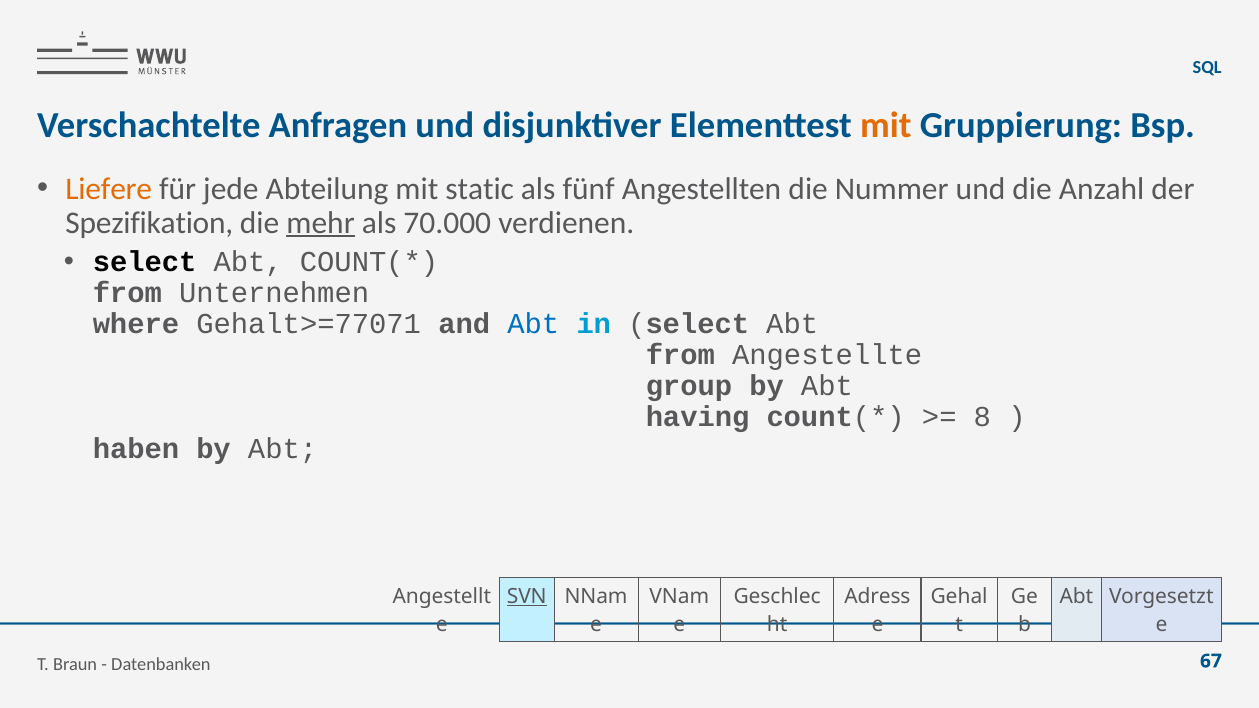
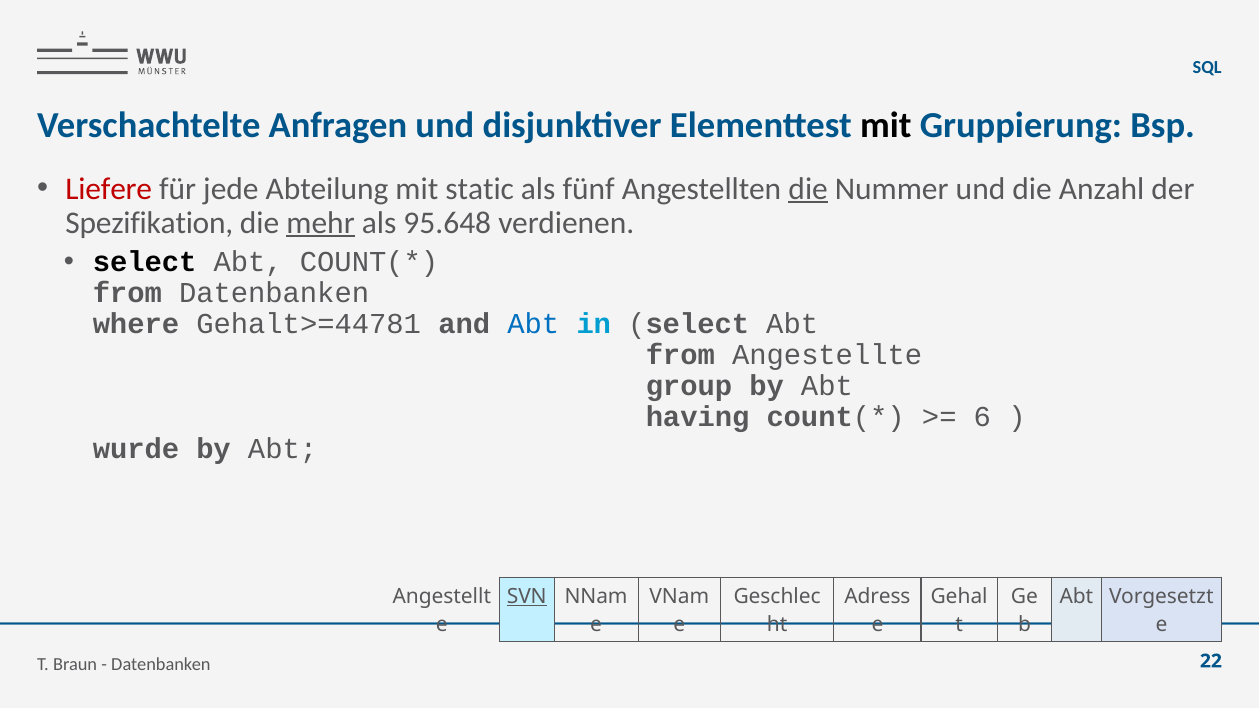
mit colour: orange -> black (886, 126)
Liefere colour: orange -> red (109, 189)
die underline: none -> present (808, 189)
70.000: 70.000 -> 95.648 (447, 223)
from Unternehmen: Unternehmen -> Datenbanken (274, 293)
Gehalt>=77071: Gehalt>=77071 -> Gehalt>=44781 (309, 324)
8: 8 -> 6 (982, 418)
haben: haben -> wurde (136, 449)
67: 67 -> 22 (1211, 661)
